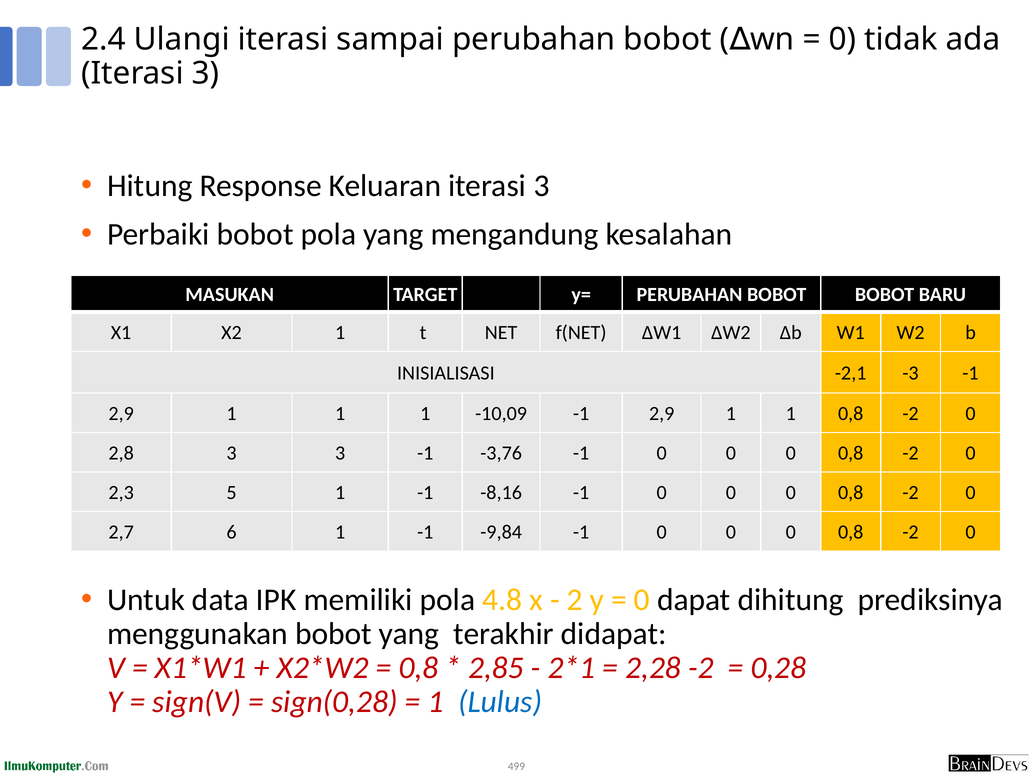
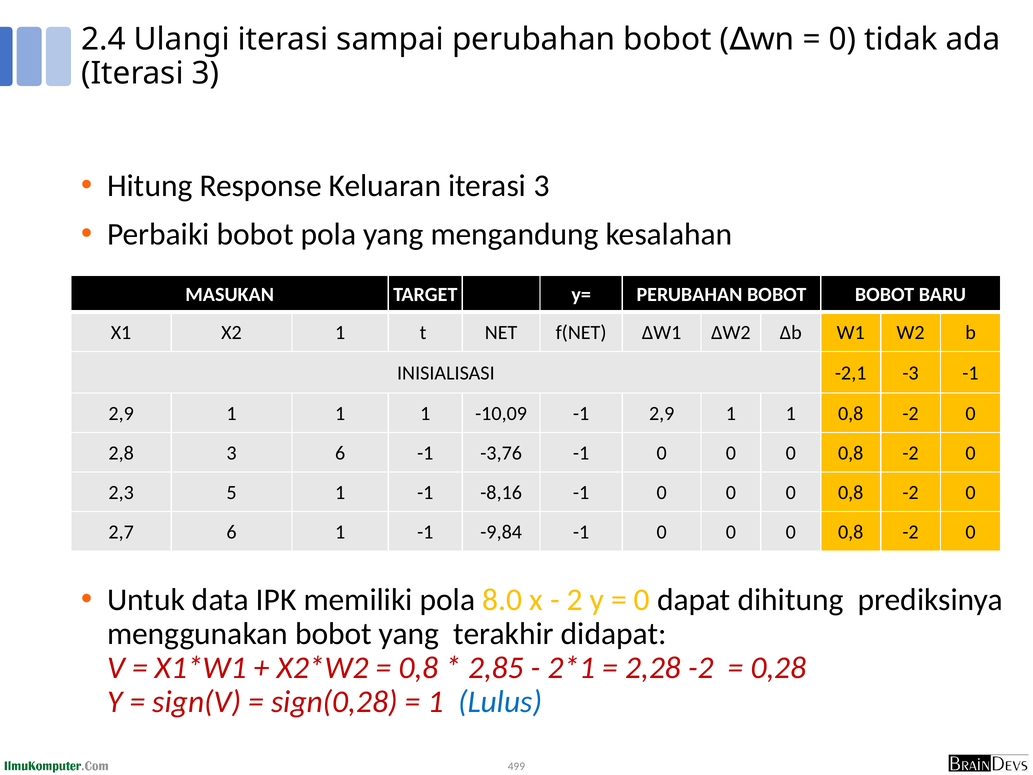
3 3: 3 -> 6 (340, 453)
4.8: 4.8 -> 8.0 (502, 600)
